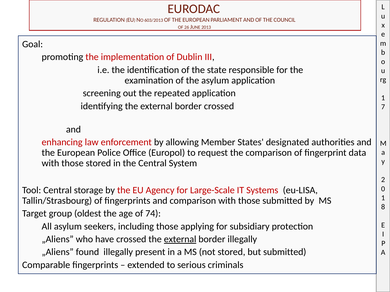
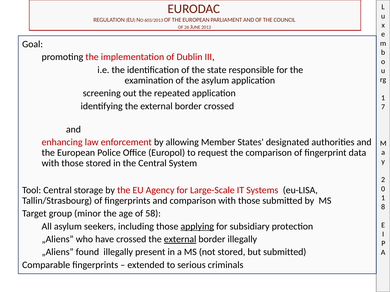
oldest: oldest -> minor (88, 214)
74: 74 -> 58 (153, 214)
applying underline: none -> present (197, 227)
